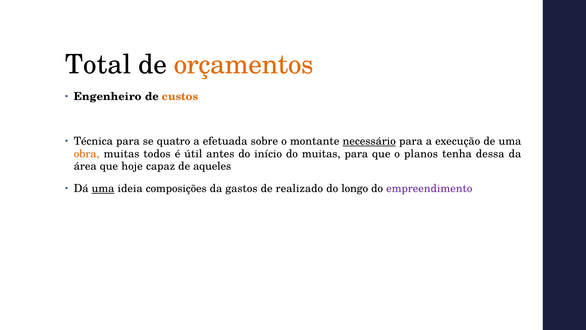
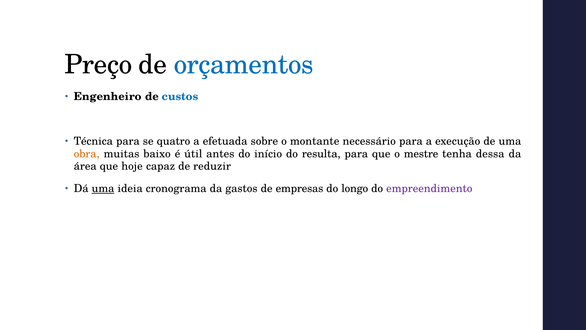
Total: Total -> Preço (98, 64)
orçamentos colour: orange -> blue (244, 64)
custos colour: orange -> blue (180, 96)
necessário underline: present -> none (369, 141)
todos: todos -> baixo (157, 154)
do muitas: muitas -> resulta (321, 154)
planos: planos -> mestre (421, 154)
aqueles: aqueles -> reduzir (212, 166)
composições: composições -> cronograma (176, 188)
realizado: realizado -> empresas (299, 188)
